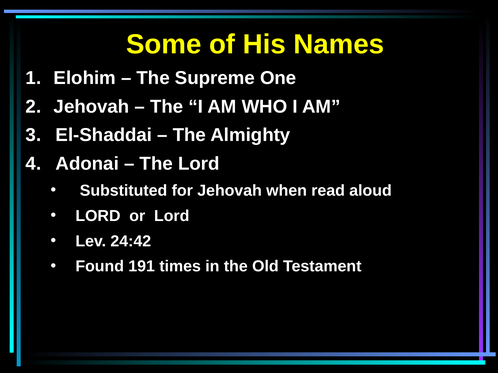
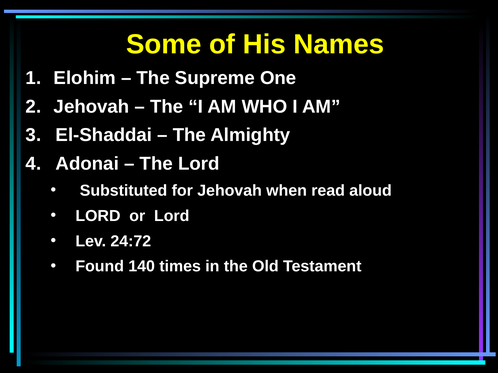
24:42: 24:42 -> 24:72 (131, 241)
191: 191 -> 140 (142, 267)
